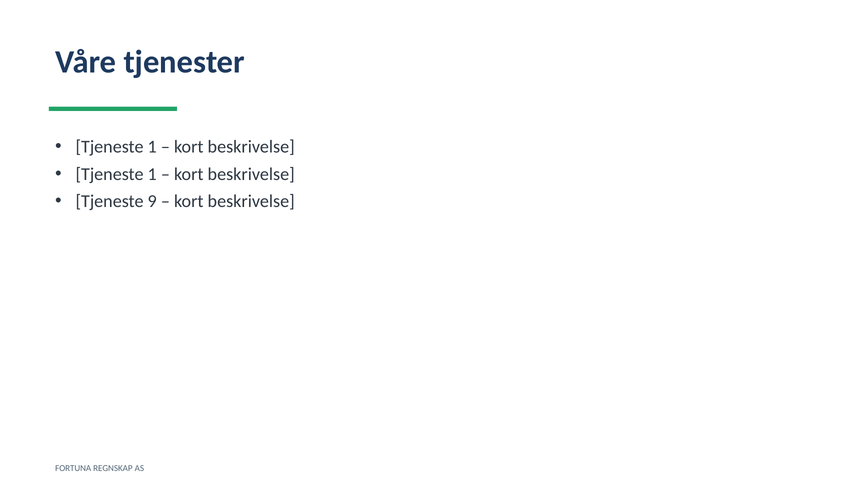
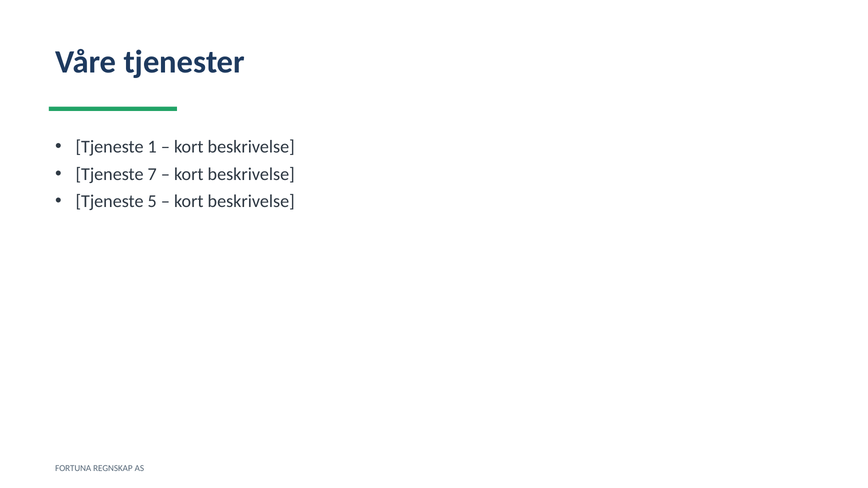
1: 1 -> 7 (152, 174)
9: 9 -> 5 (152, 201)
